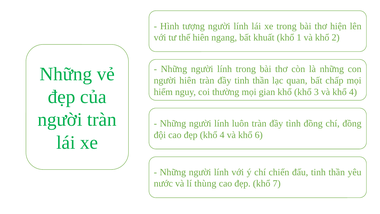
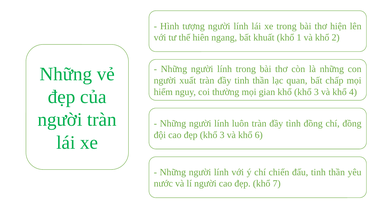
người hiên: hiên -> xuất (188, 80)
đẹp khổ 4: 4 -> 3 (222, 135)
lí thùng: thùng -> người (205, 183)
